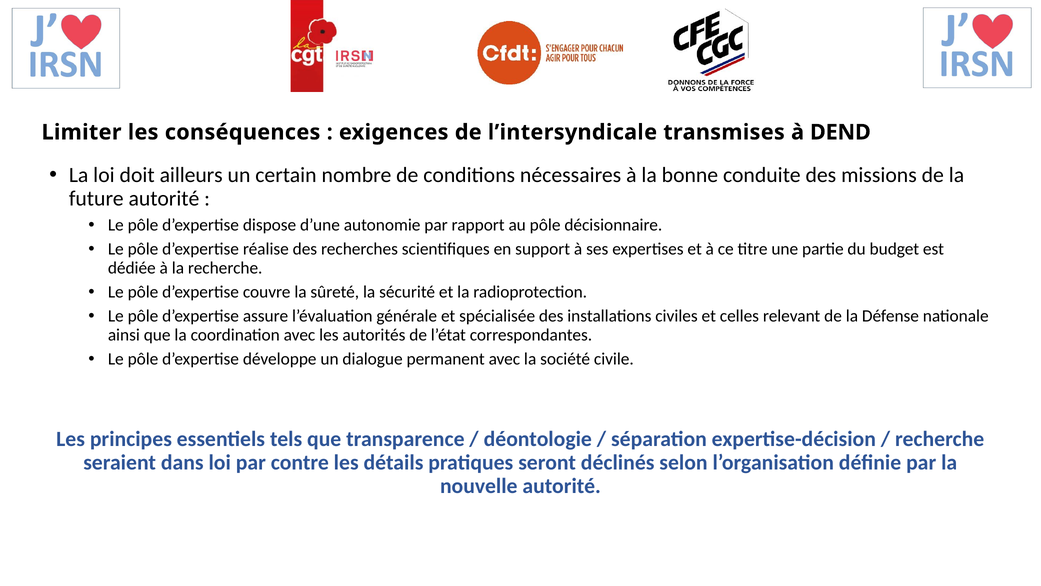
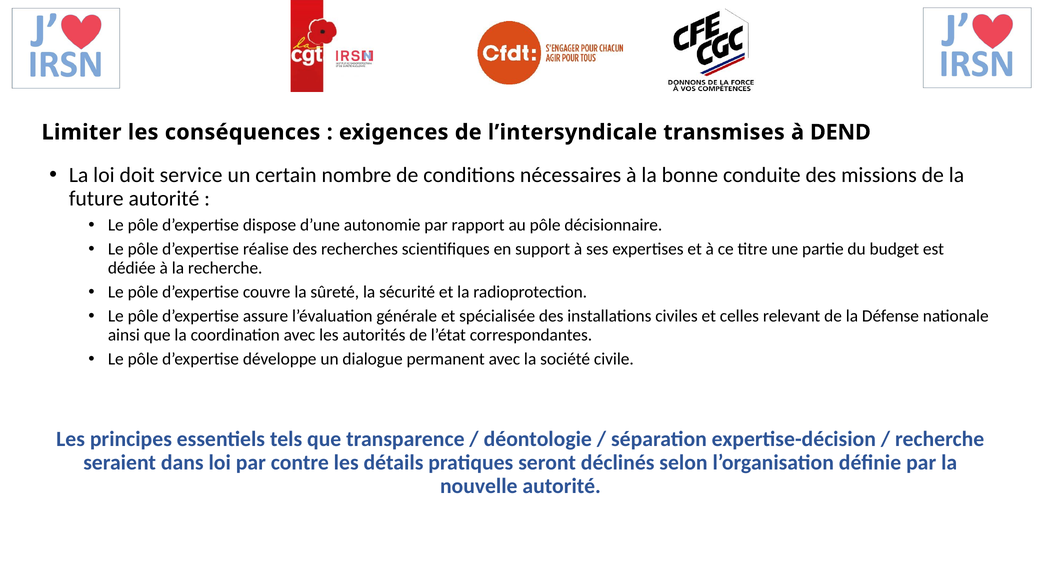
ailleurs: ailleurs -> service (191, 175)
